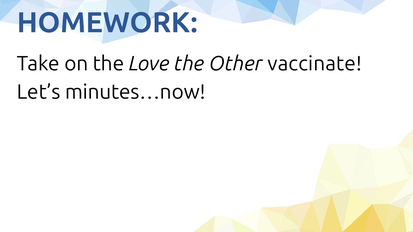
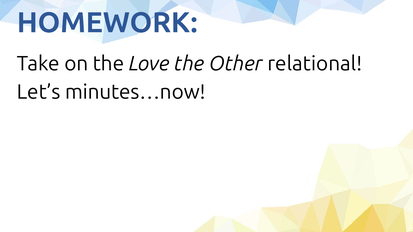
vaccinate: vaccinate -> relational (315, 64)
